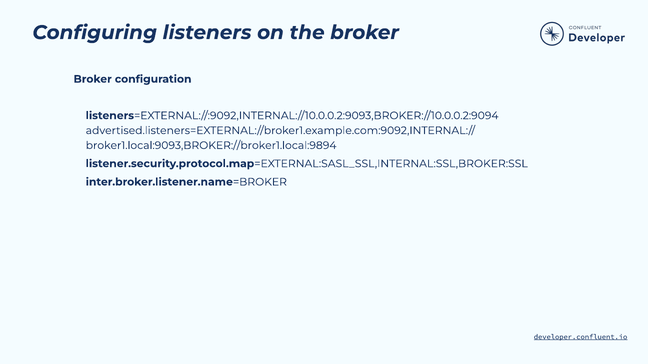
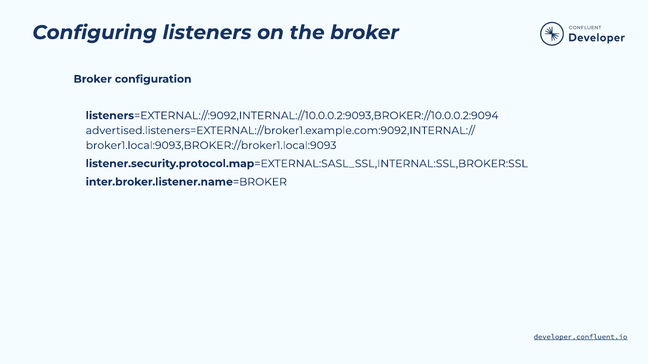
broker1.local:9093,BROKER://broker1.local:9894: broker1.local:9093,BROKER://broker1.local:9894 -> broker1.local:9093,BROKER://broker1.local:9093 (211, 146)
